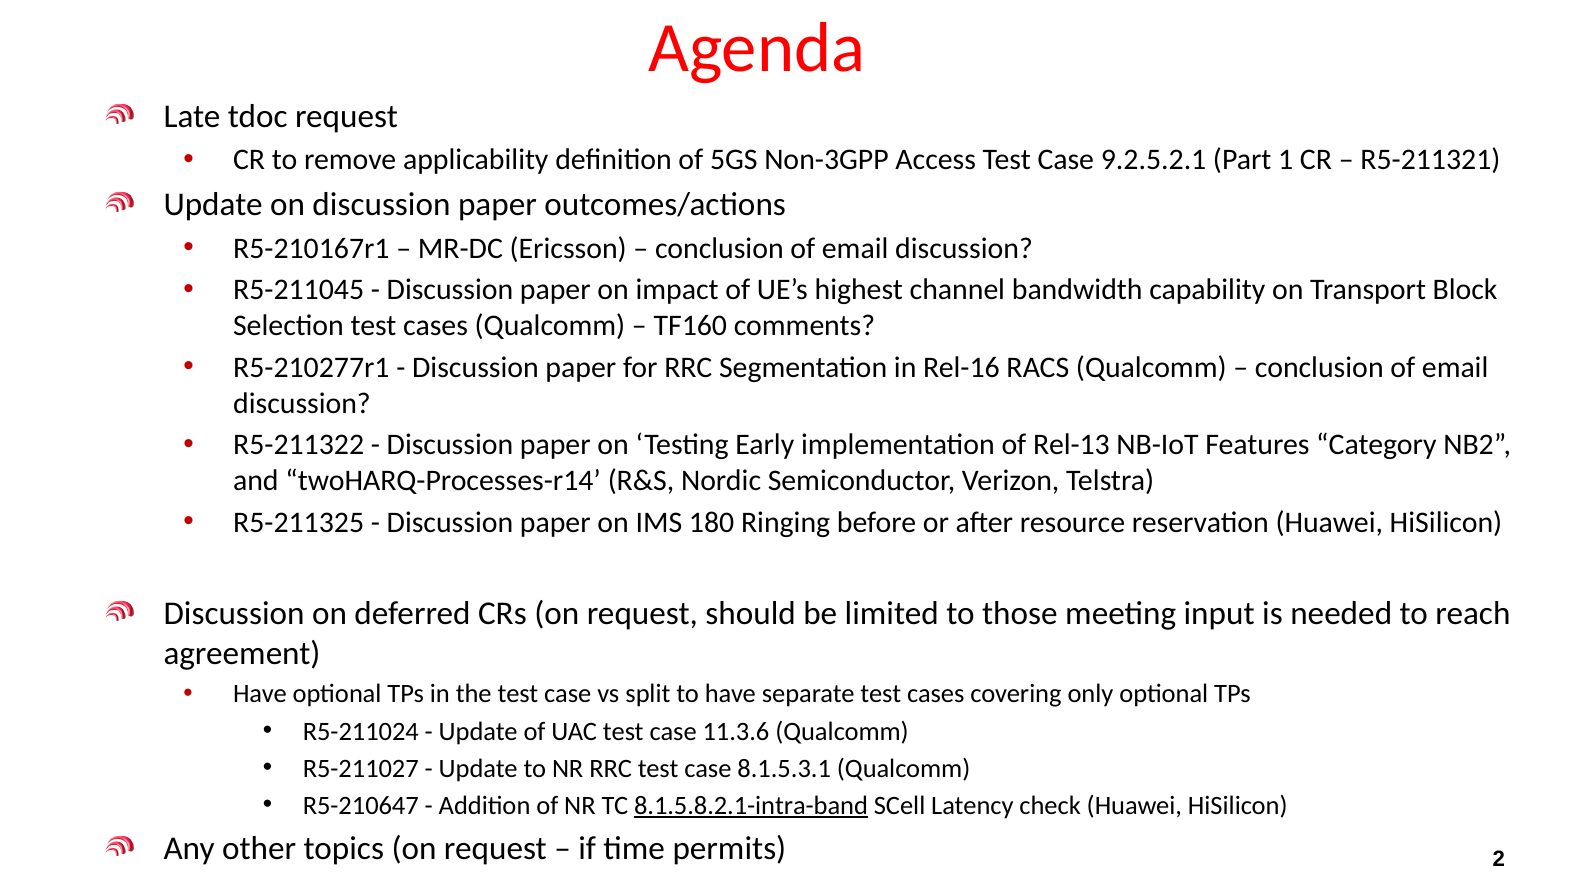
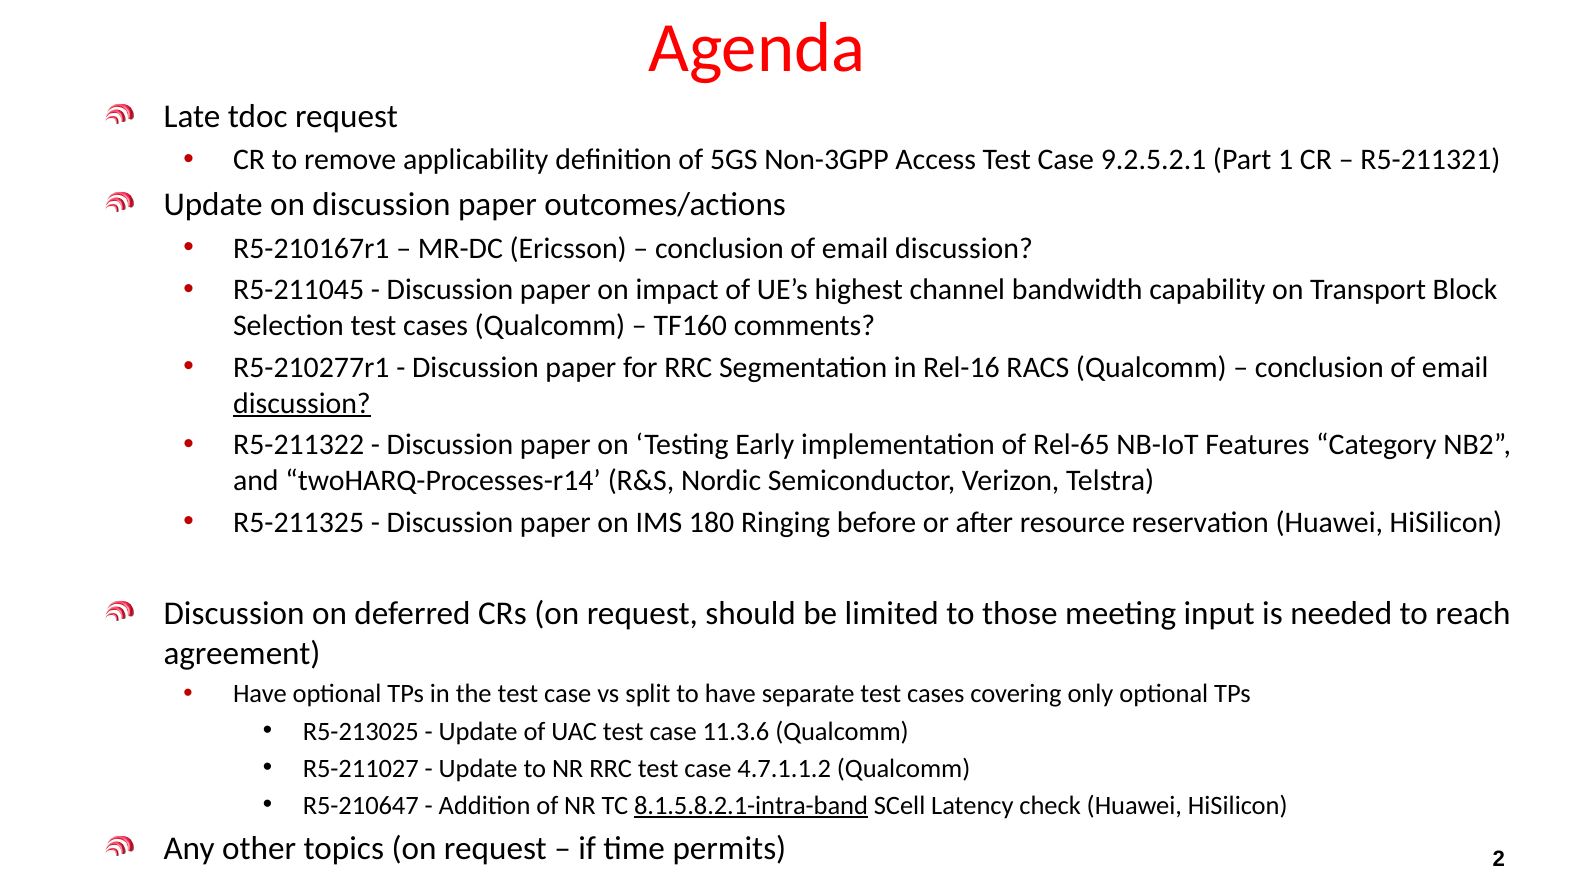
discussion underline: none -> present (302, 403)
Rel-13: Rel-13 -> Rel-65 (1071, 445)
R5-211024: R5-211024 -> R5-213025 (361, 731)
8.1.5.3.1: 8.1.5.3.1 -> 4.7.1.1.2 (784, 768)
